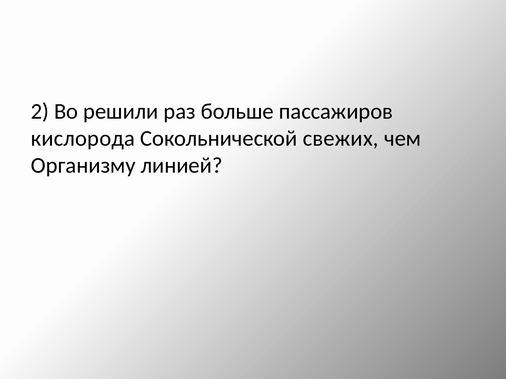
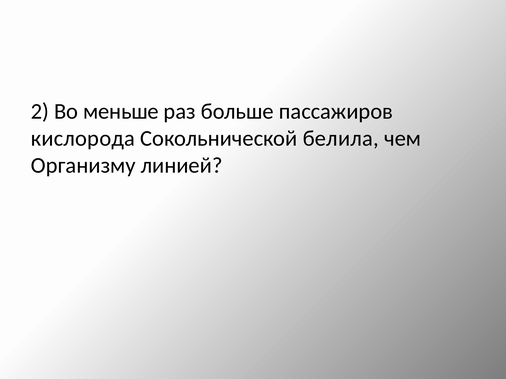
решили: решили -> меньше (121, 112)
свежих: свежих -> белила (341, 139)
